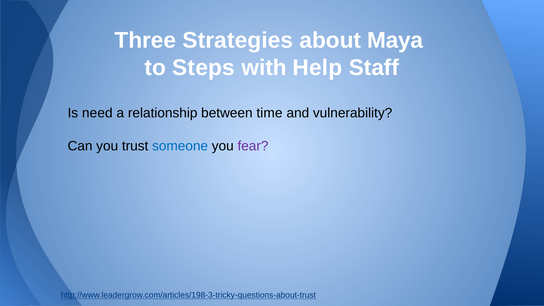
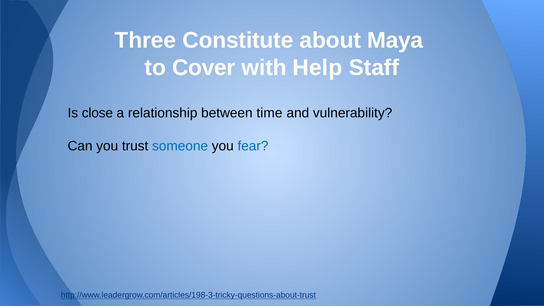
Strategies: Strategies -> Constitute (238, 40)
Steps: Steps -> Cover (204, 68)
need: need -> close (97, 113)
fear colour: purple -> blue (253, 146)
